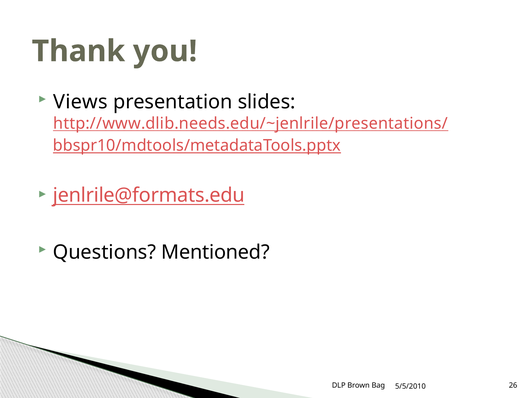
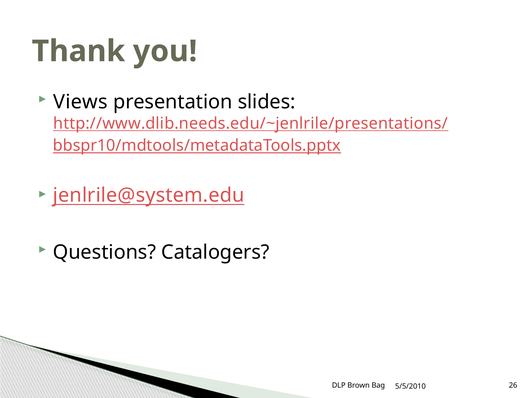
jenlrile@formats.edu: jenlrile@formats.edu -> jenlrile@system.edu (149, 195)
Mentioned: Mentioned -> Catalogers (215, 252)
